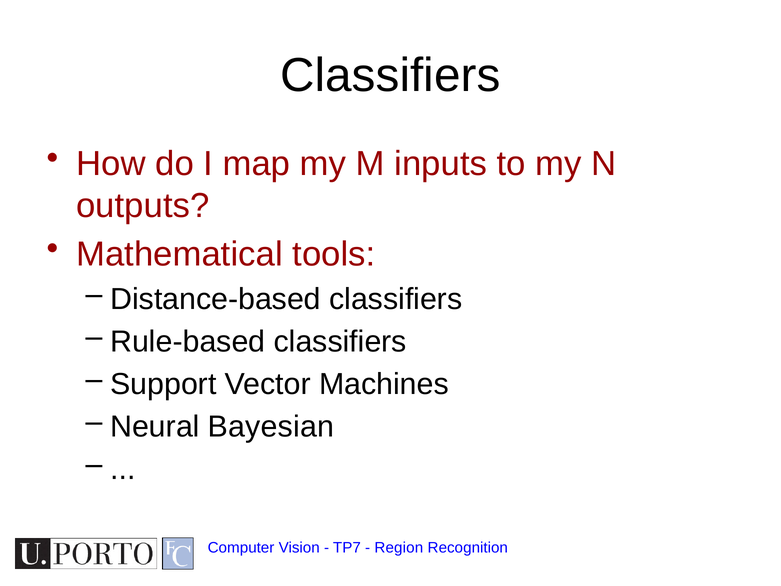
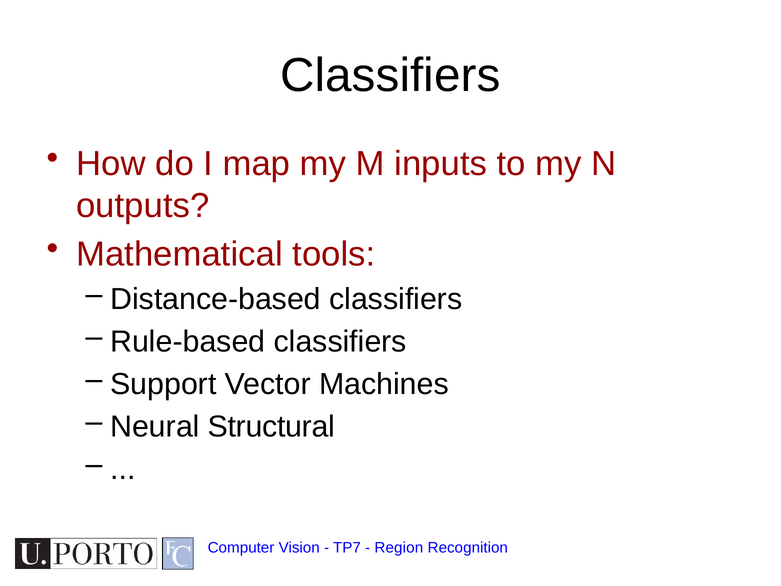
Bayesian: Bayesian -> Structural (271, 427)
